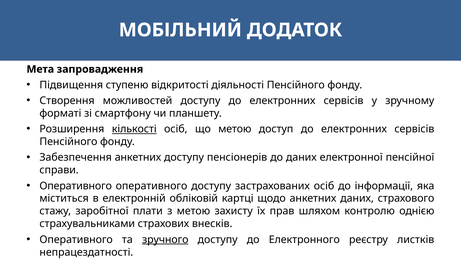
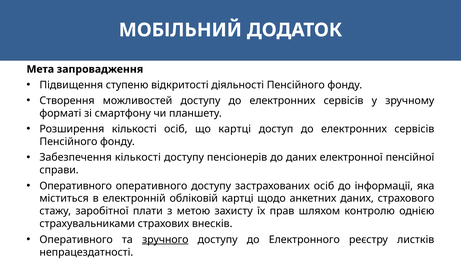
кількості underline: present -> none (134, 129)
що метою: метою -> картці (235, 129)
Забезпечення анкетних: анкетних -> кількості (138, 158)
